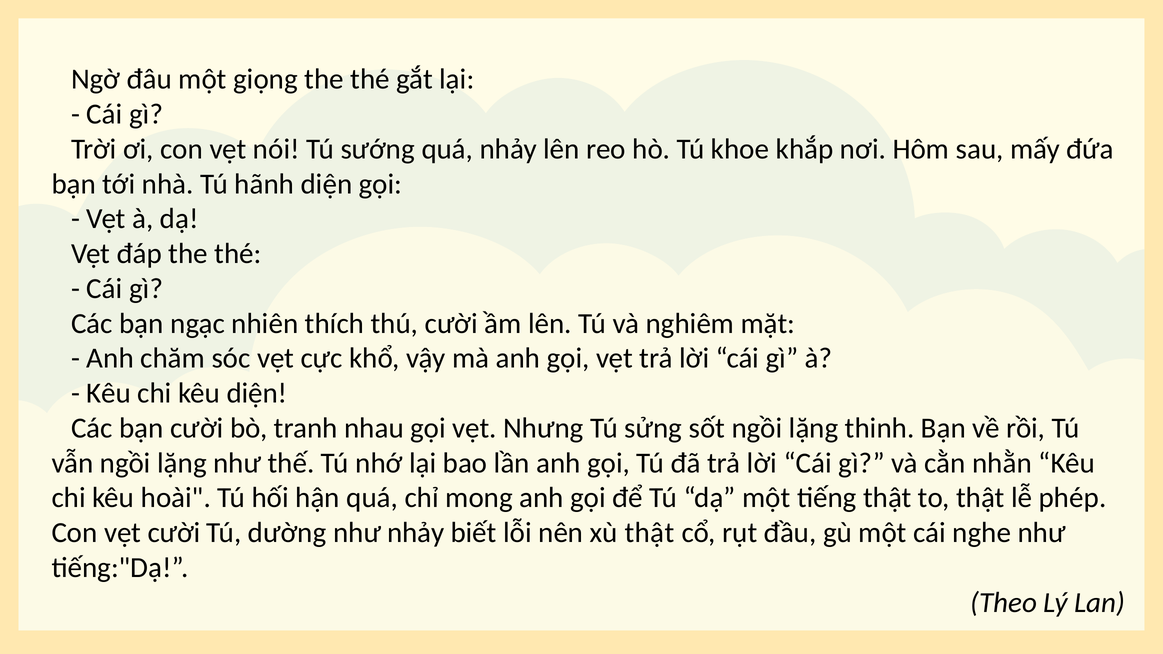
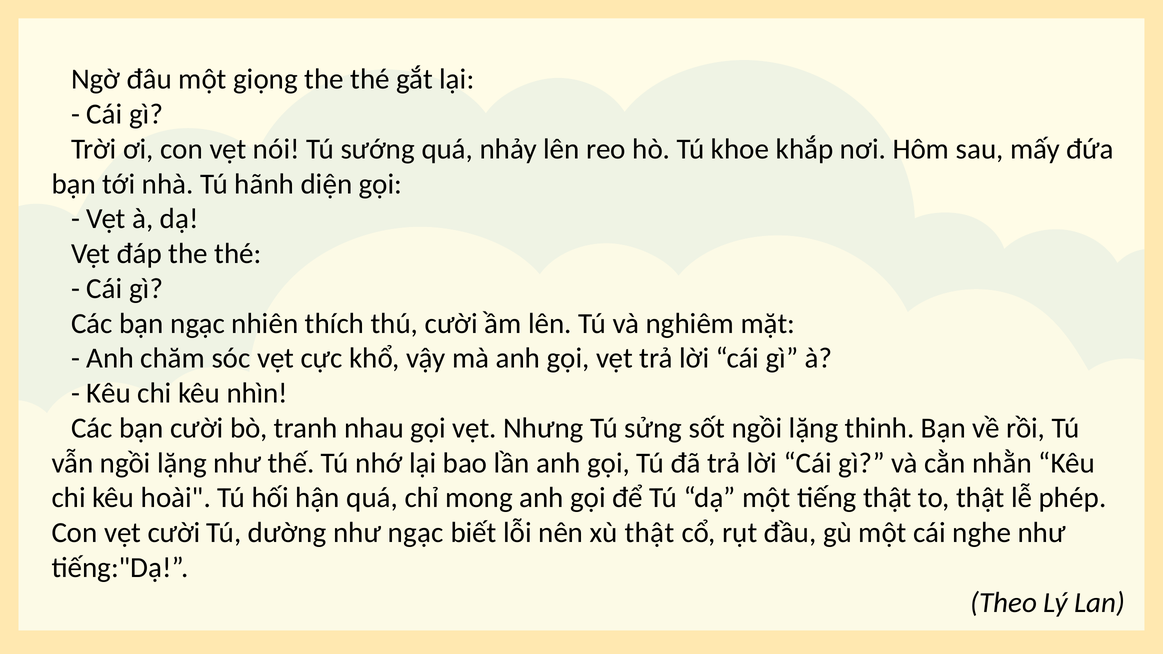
kêu diện: diện -> nhìn (257, 393)
như nhảy: nhảy -> ngạc (416, 533)
